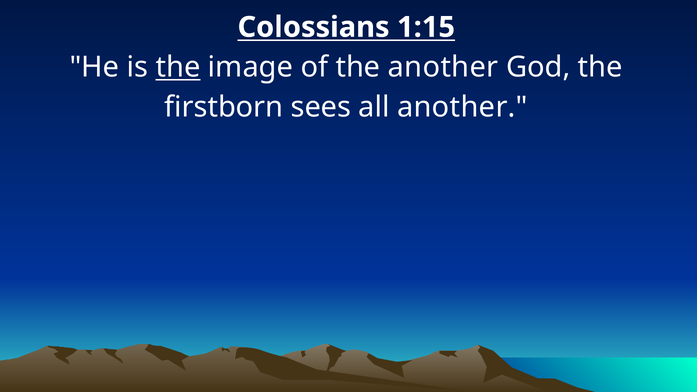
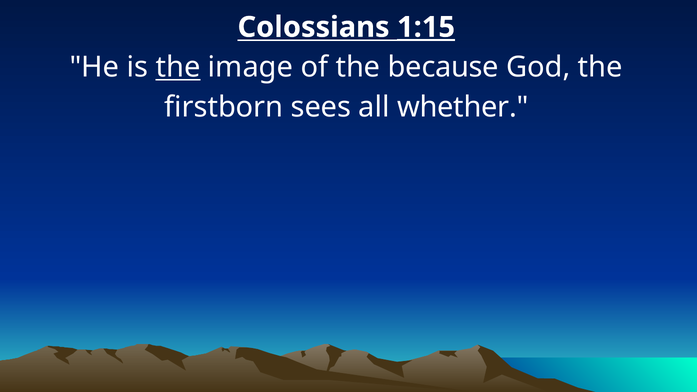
1:15 underline: none -> present (426, 27)
the another: another -> because (443, 67)
all another: another -> whether (463, 107)
